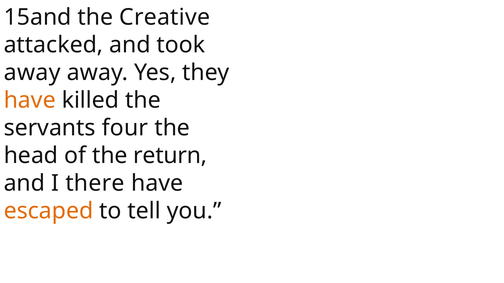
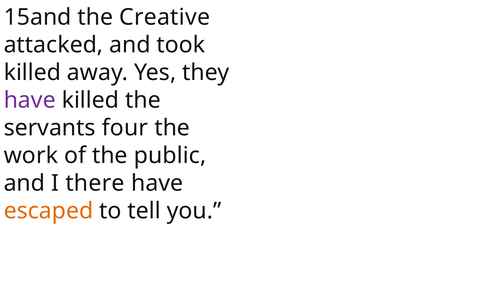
away: away -> killed (32, 73)
have colour: orange -> purple (30, 100)
head: head -> work (31, 156)
return: return -> public (170, 156)
